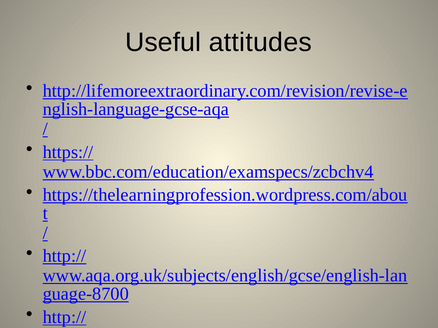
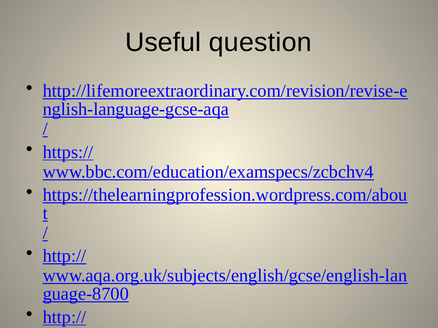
attitudes: attitudes -> question (260, 42)
